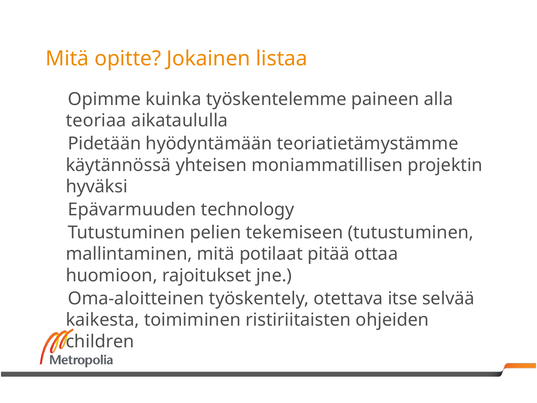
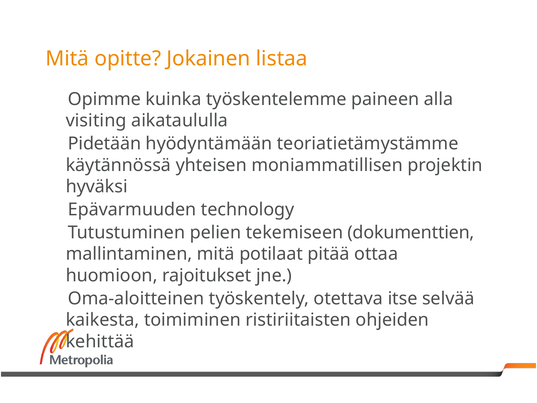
teoriaa: teoriaa -> visiting (96, 121)
tekemiseen tutustuminen: tutustuminen -> dokumenttien (411, 232)
children: children -> kehittää (100, 341)
